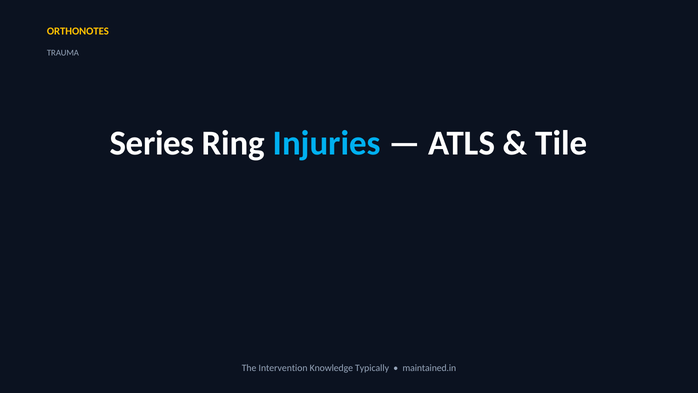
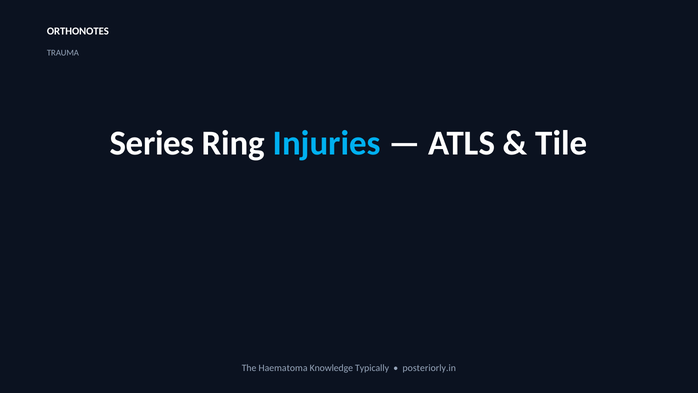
ORTHONOTES colour: yellow -> white (78, 31)
Intervention: Intervention -> Haematoma (283, 368)
maintained.in: maintained.in -> posteriorly.in (429, 368)
